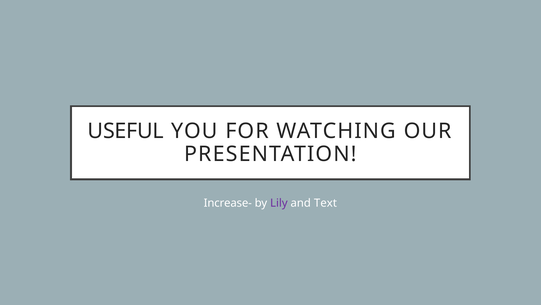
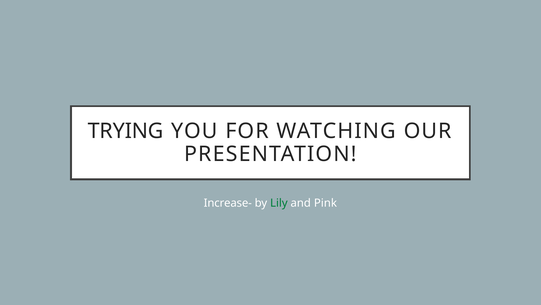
USEFUL: USEFUL -> TRYING (126, 131)
Lily colour: purple -> green (279, 203)
Text: Text -> Pink (325, 203)
